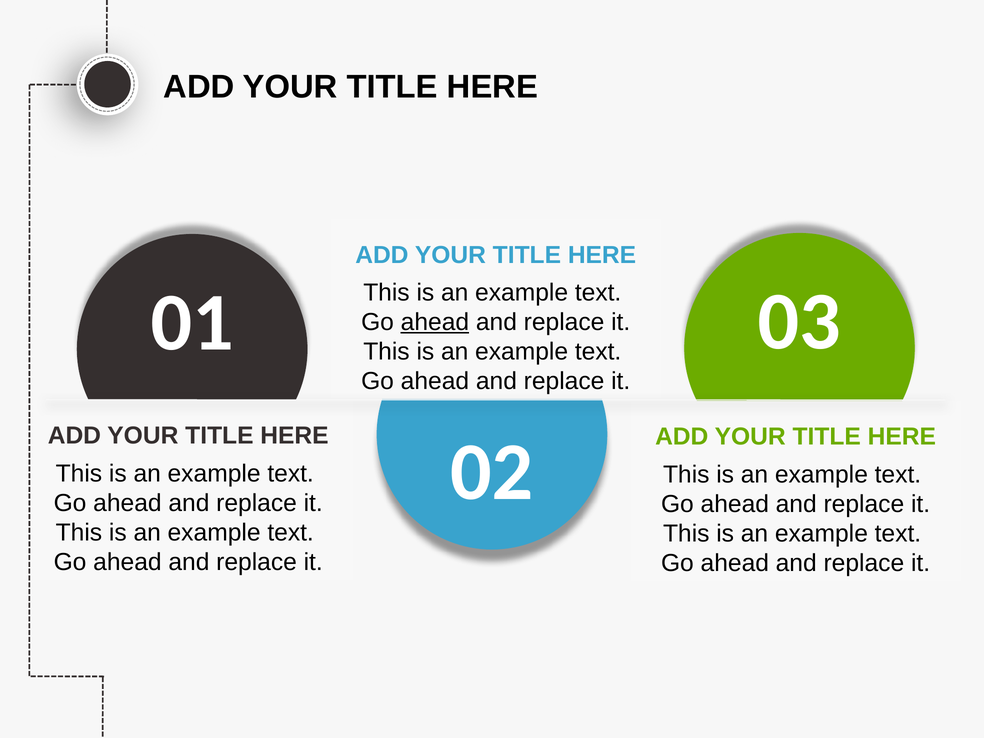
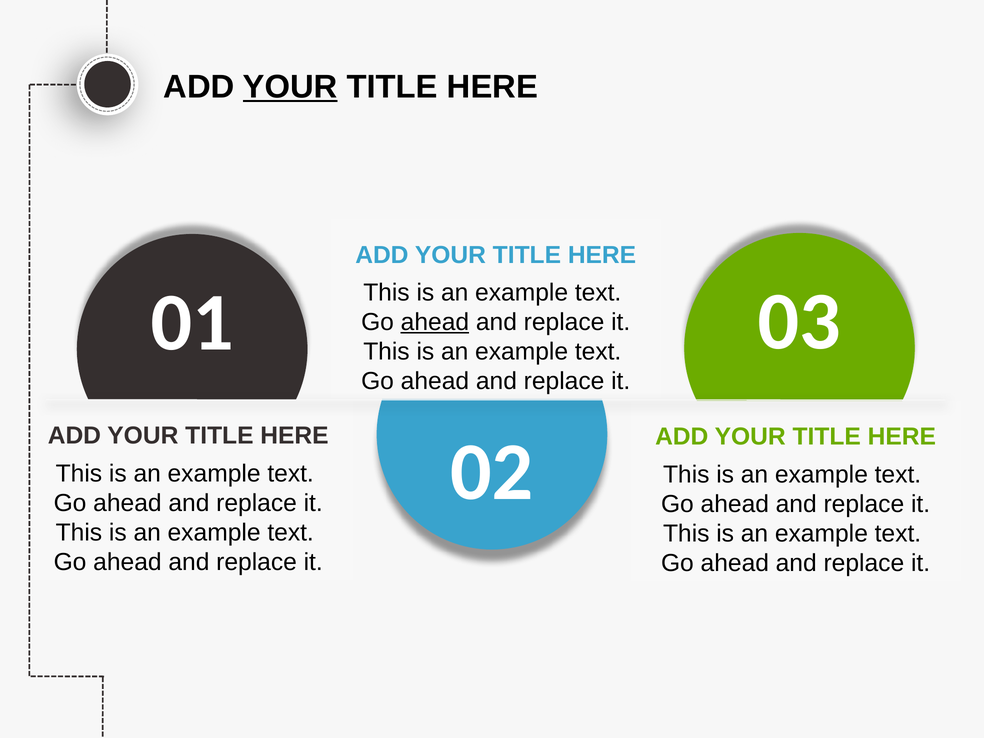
YOUR underline: none -> present (290, 87)
